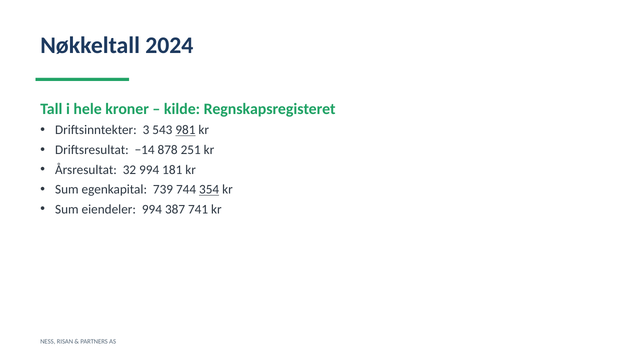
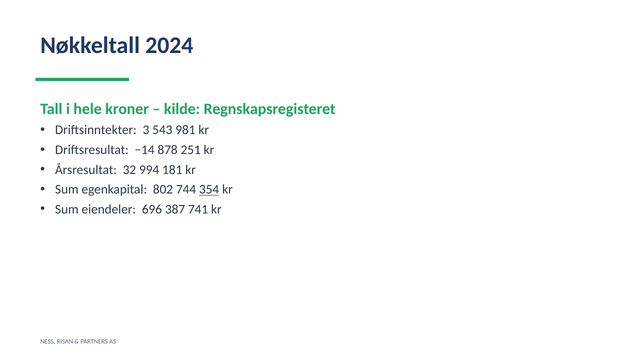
981 underline: present -> none (185, 130)
739: 739 -> 802 (163, 190)
eiendeler 994: 994 -> 696 (152, 209)
